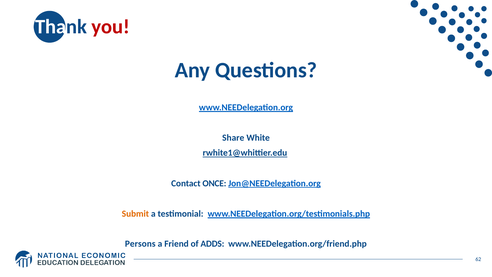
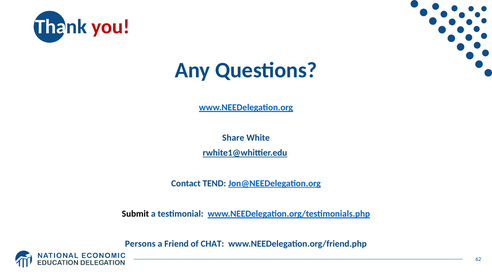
ONCE: ONCE -> TEND (214, 183)
Submit colour: orange -> black (135, 214)
ADDS: ADDS -> CHAT (212, 244)
